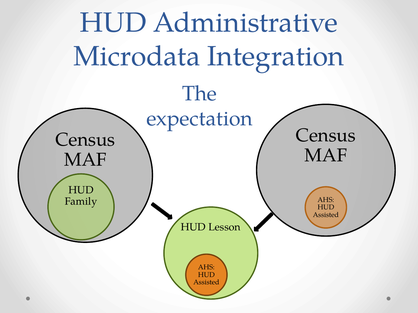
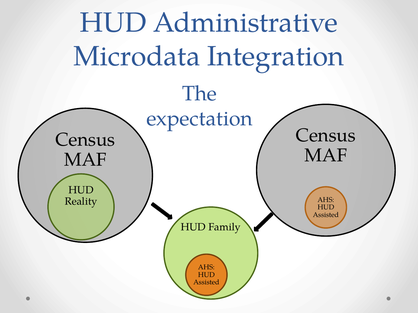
Family: Family -> Reality (81, 202)
Lesson: Lesson -> Family (225, 227)
